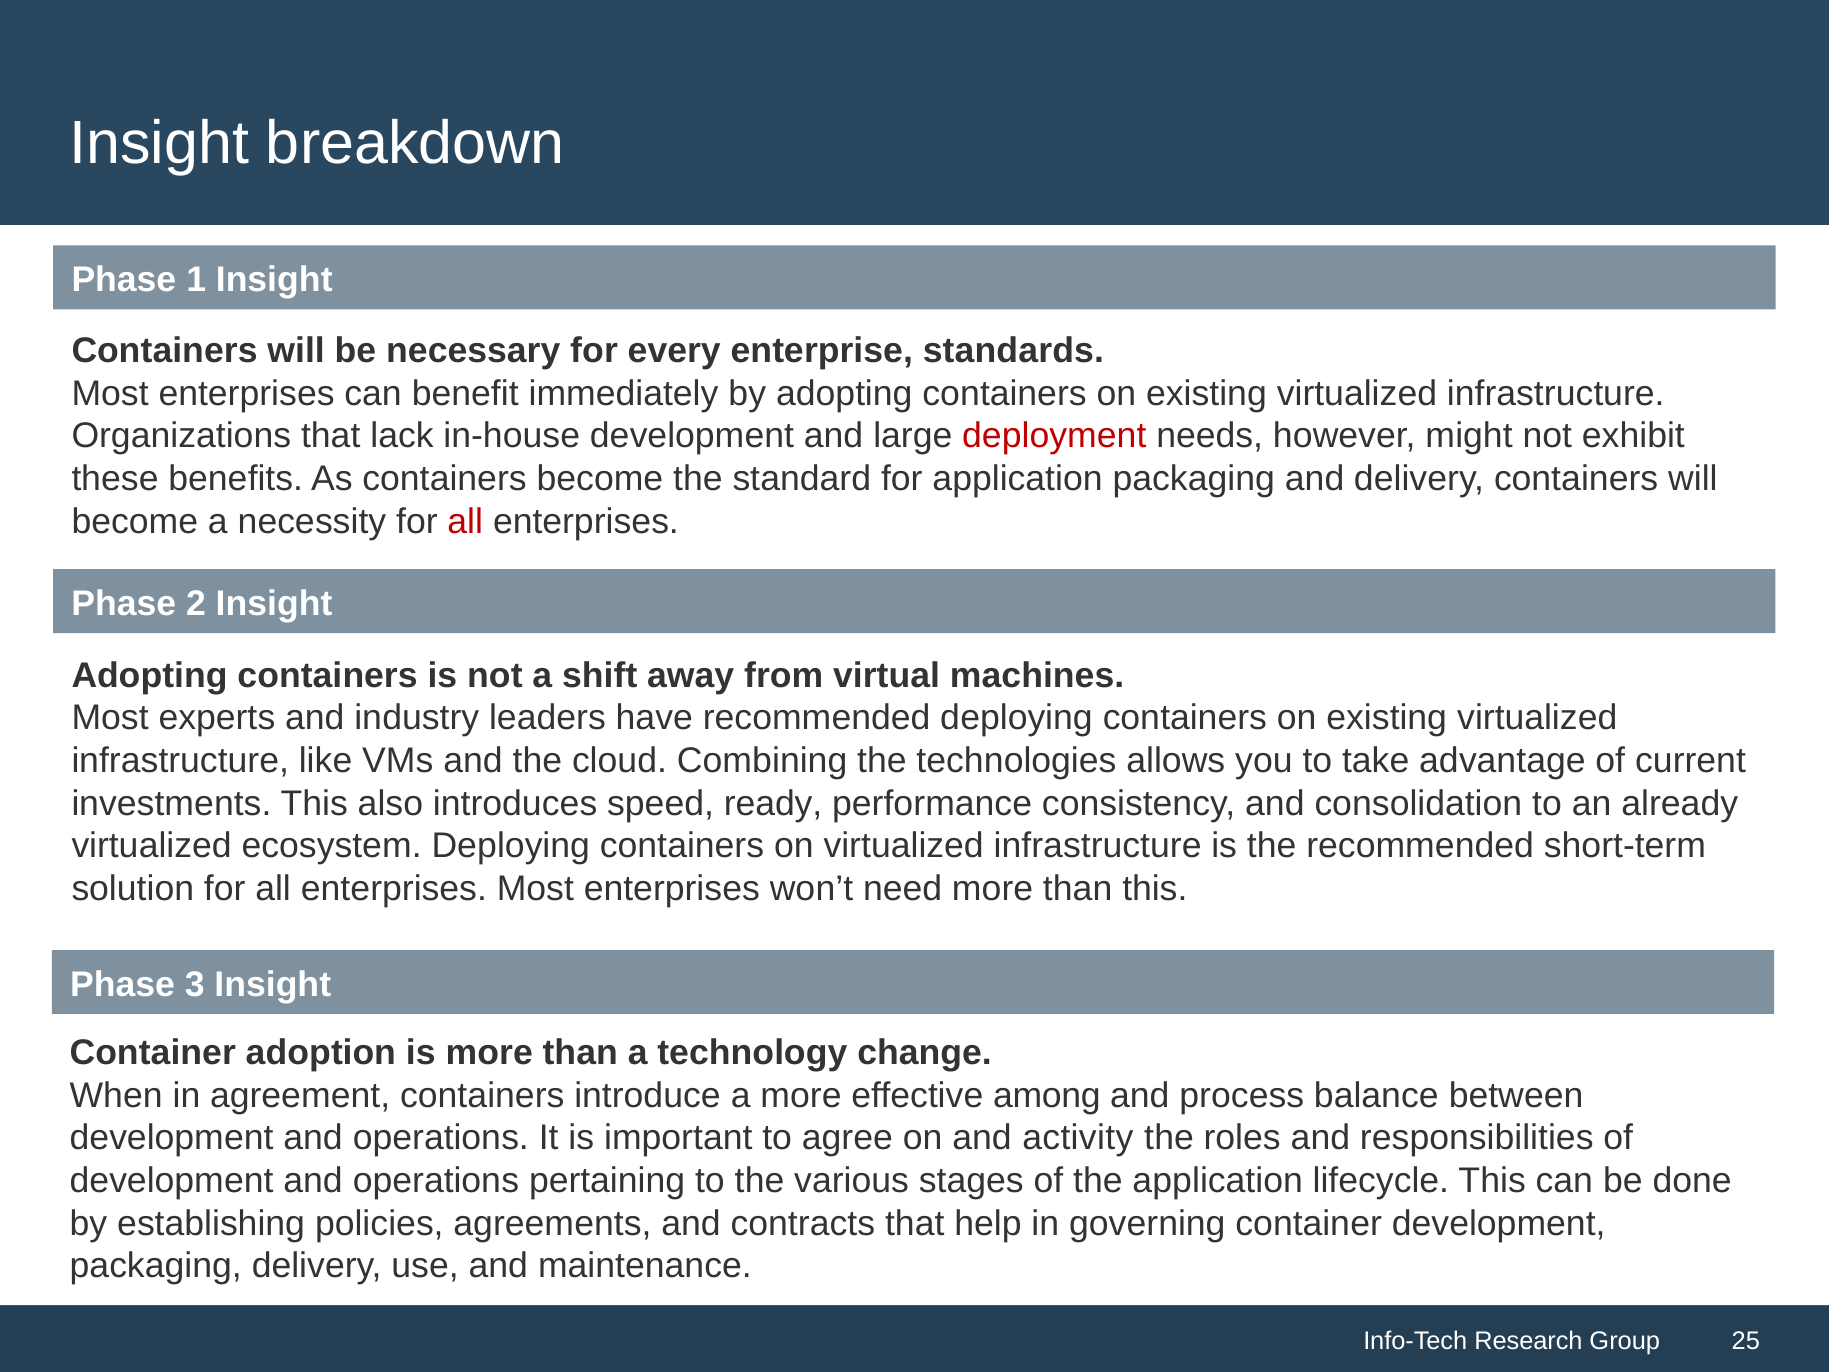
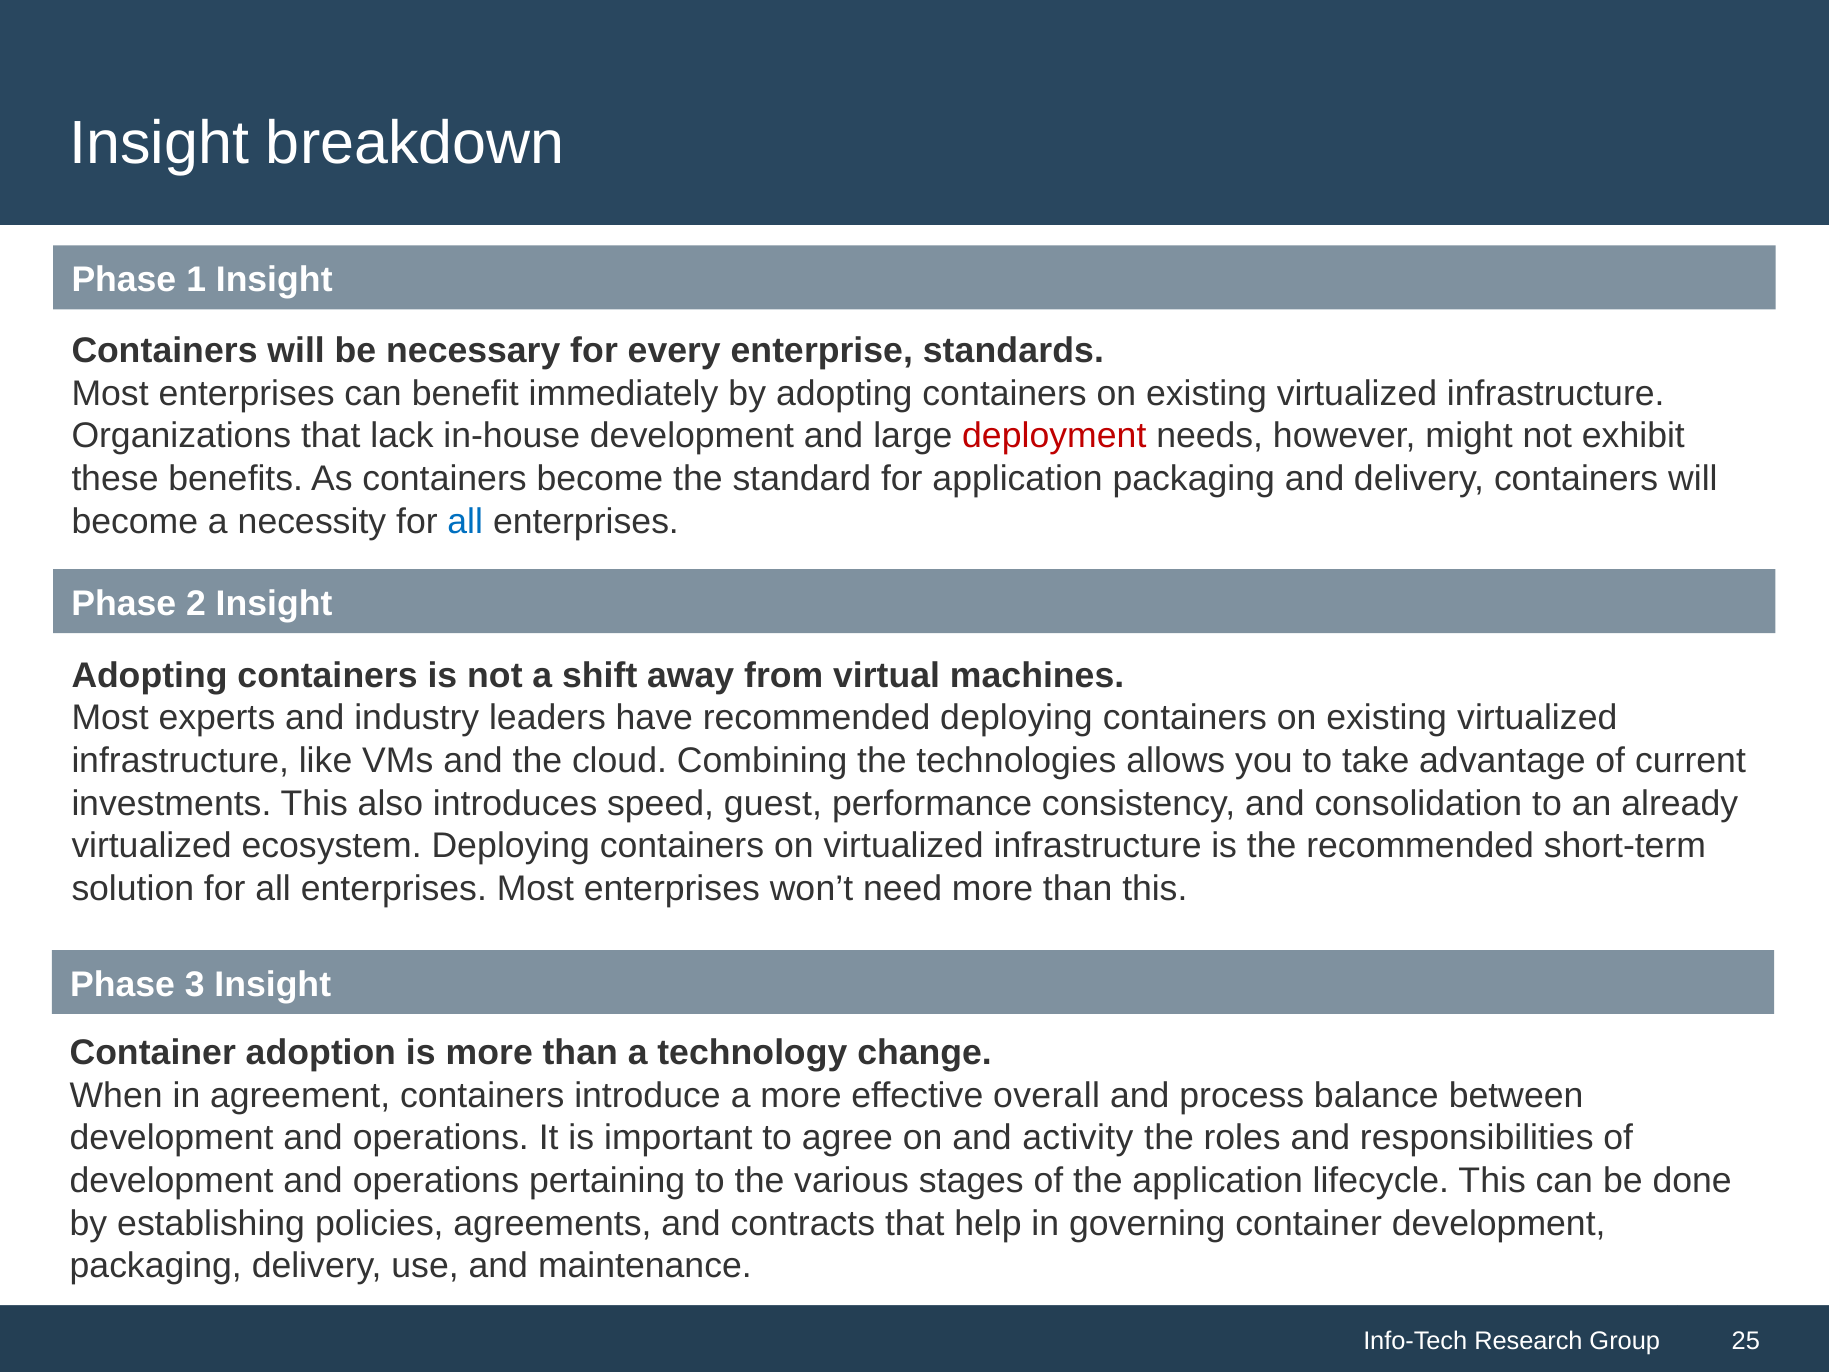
all colour: red -> blue (465, 522)
ready: ready -> guest (773, 803)
among: among -> overall (1047, 1095)
